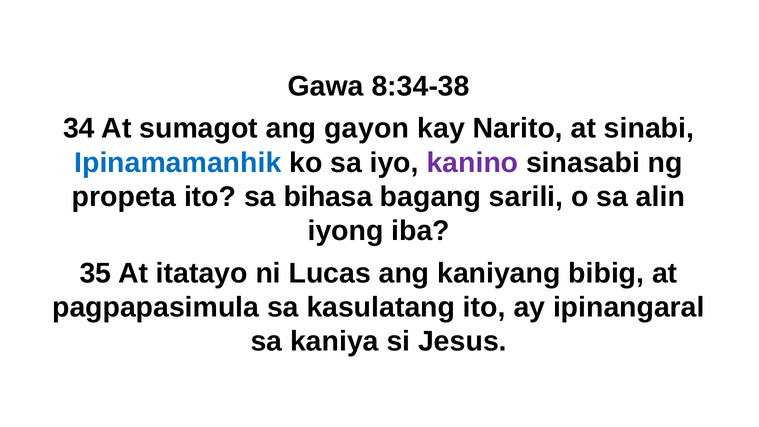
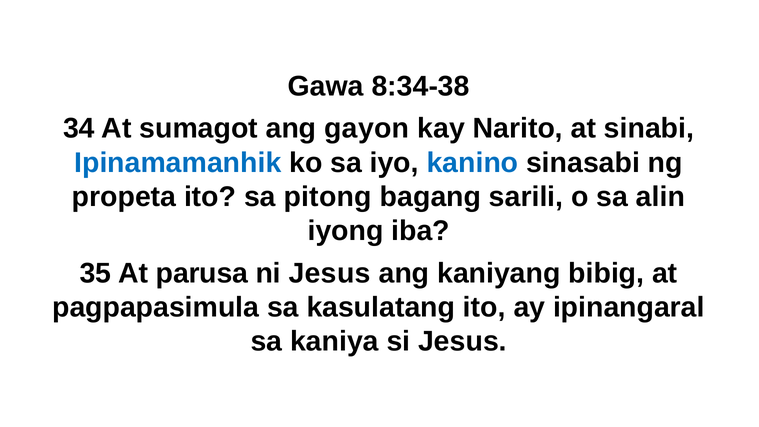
kanino colour: purple -> blue (472, 163)
bihasa: bihasa -> pitong (328, 197)
itatayo: itatayo -> parusa (202, 273)
ni Lucas: Lucas -> Jesus (330, 273)
